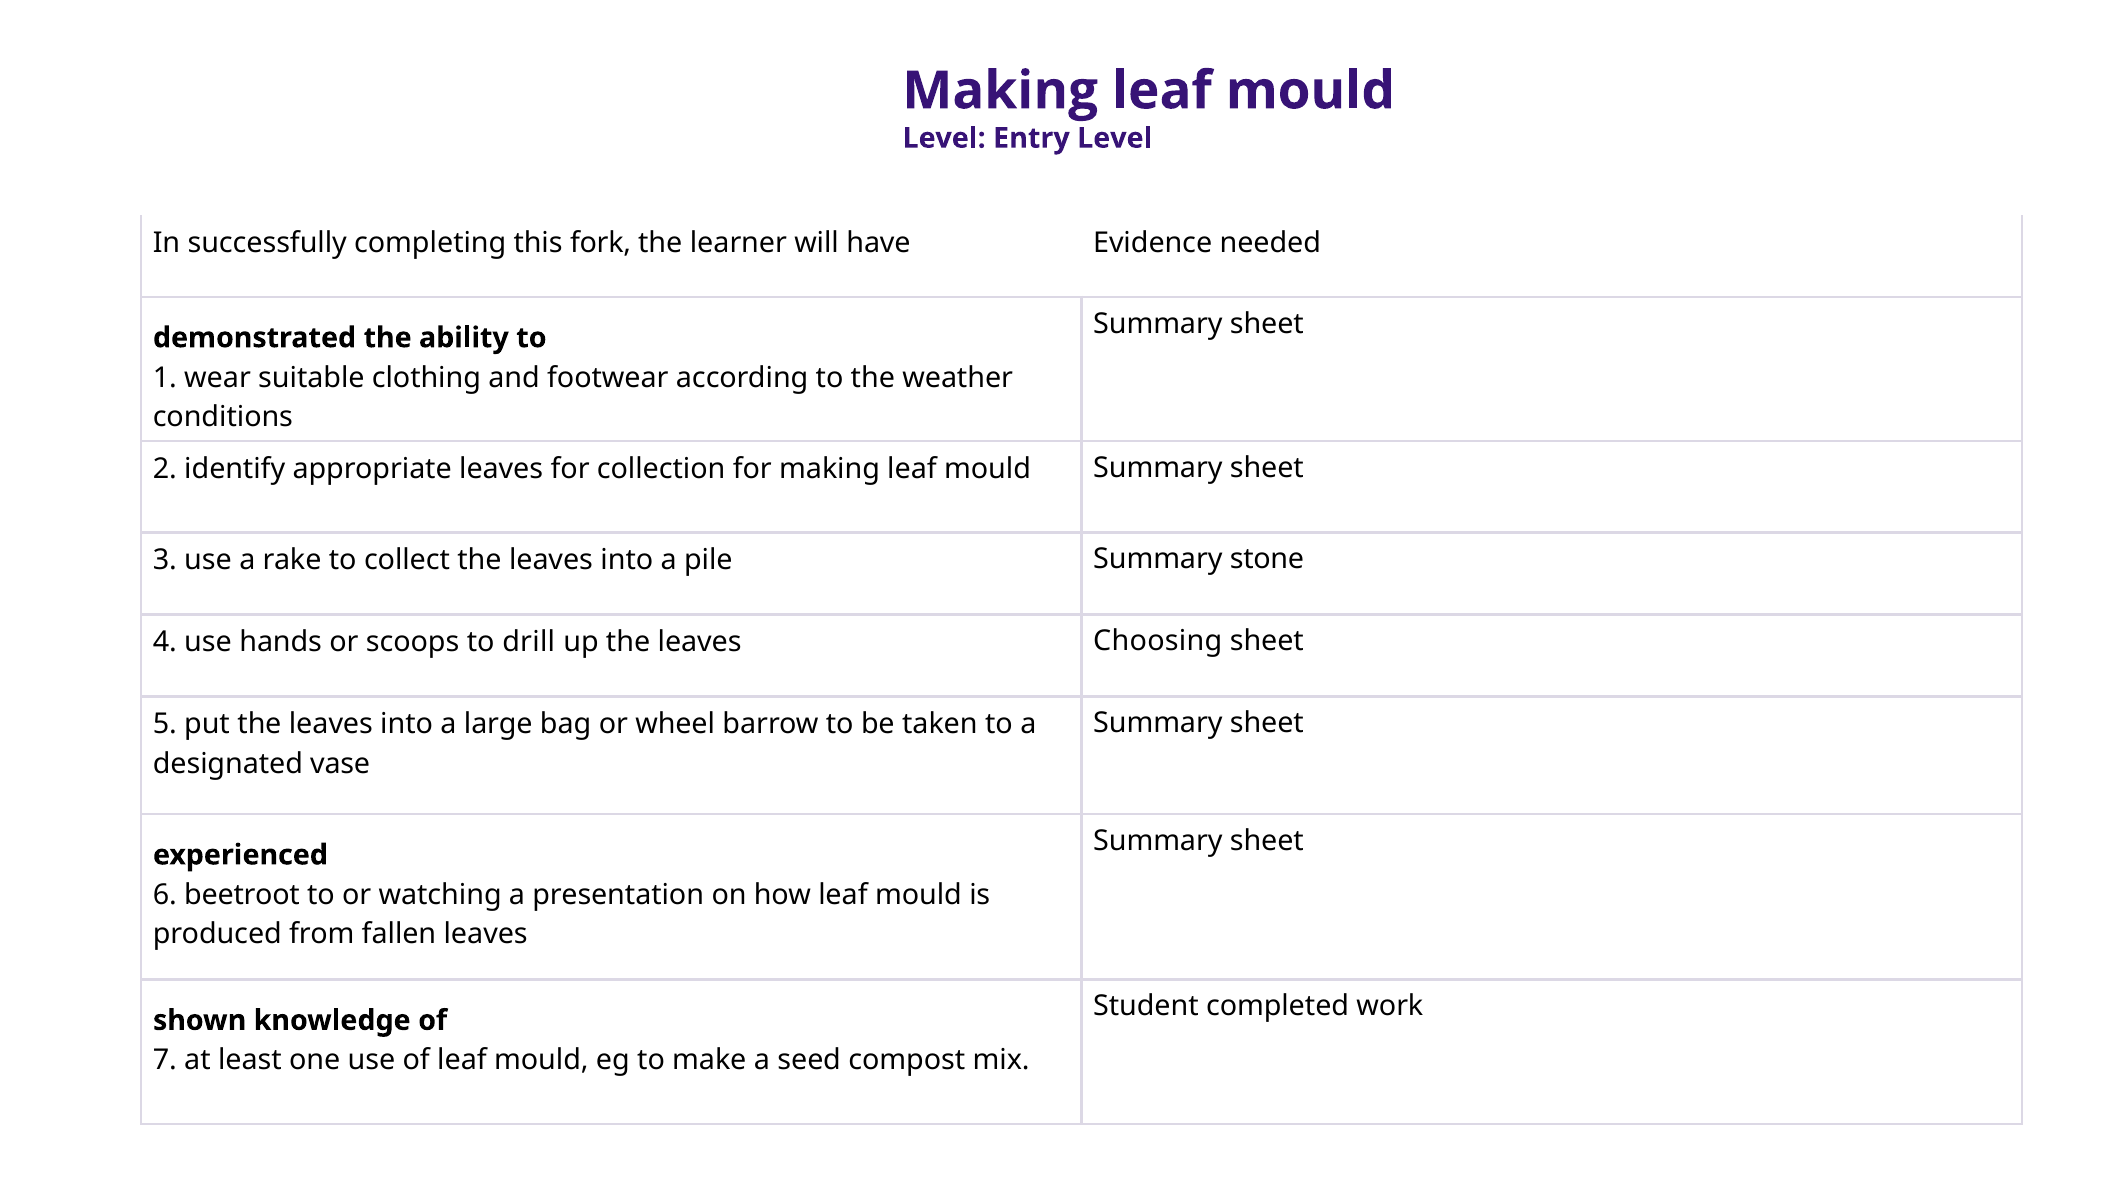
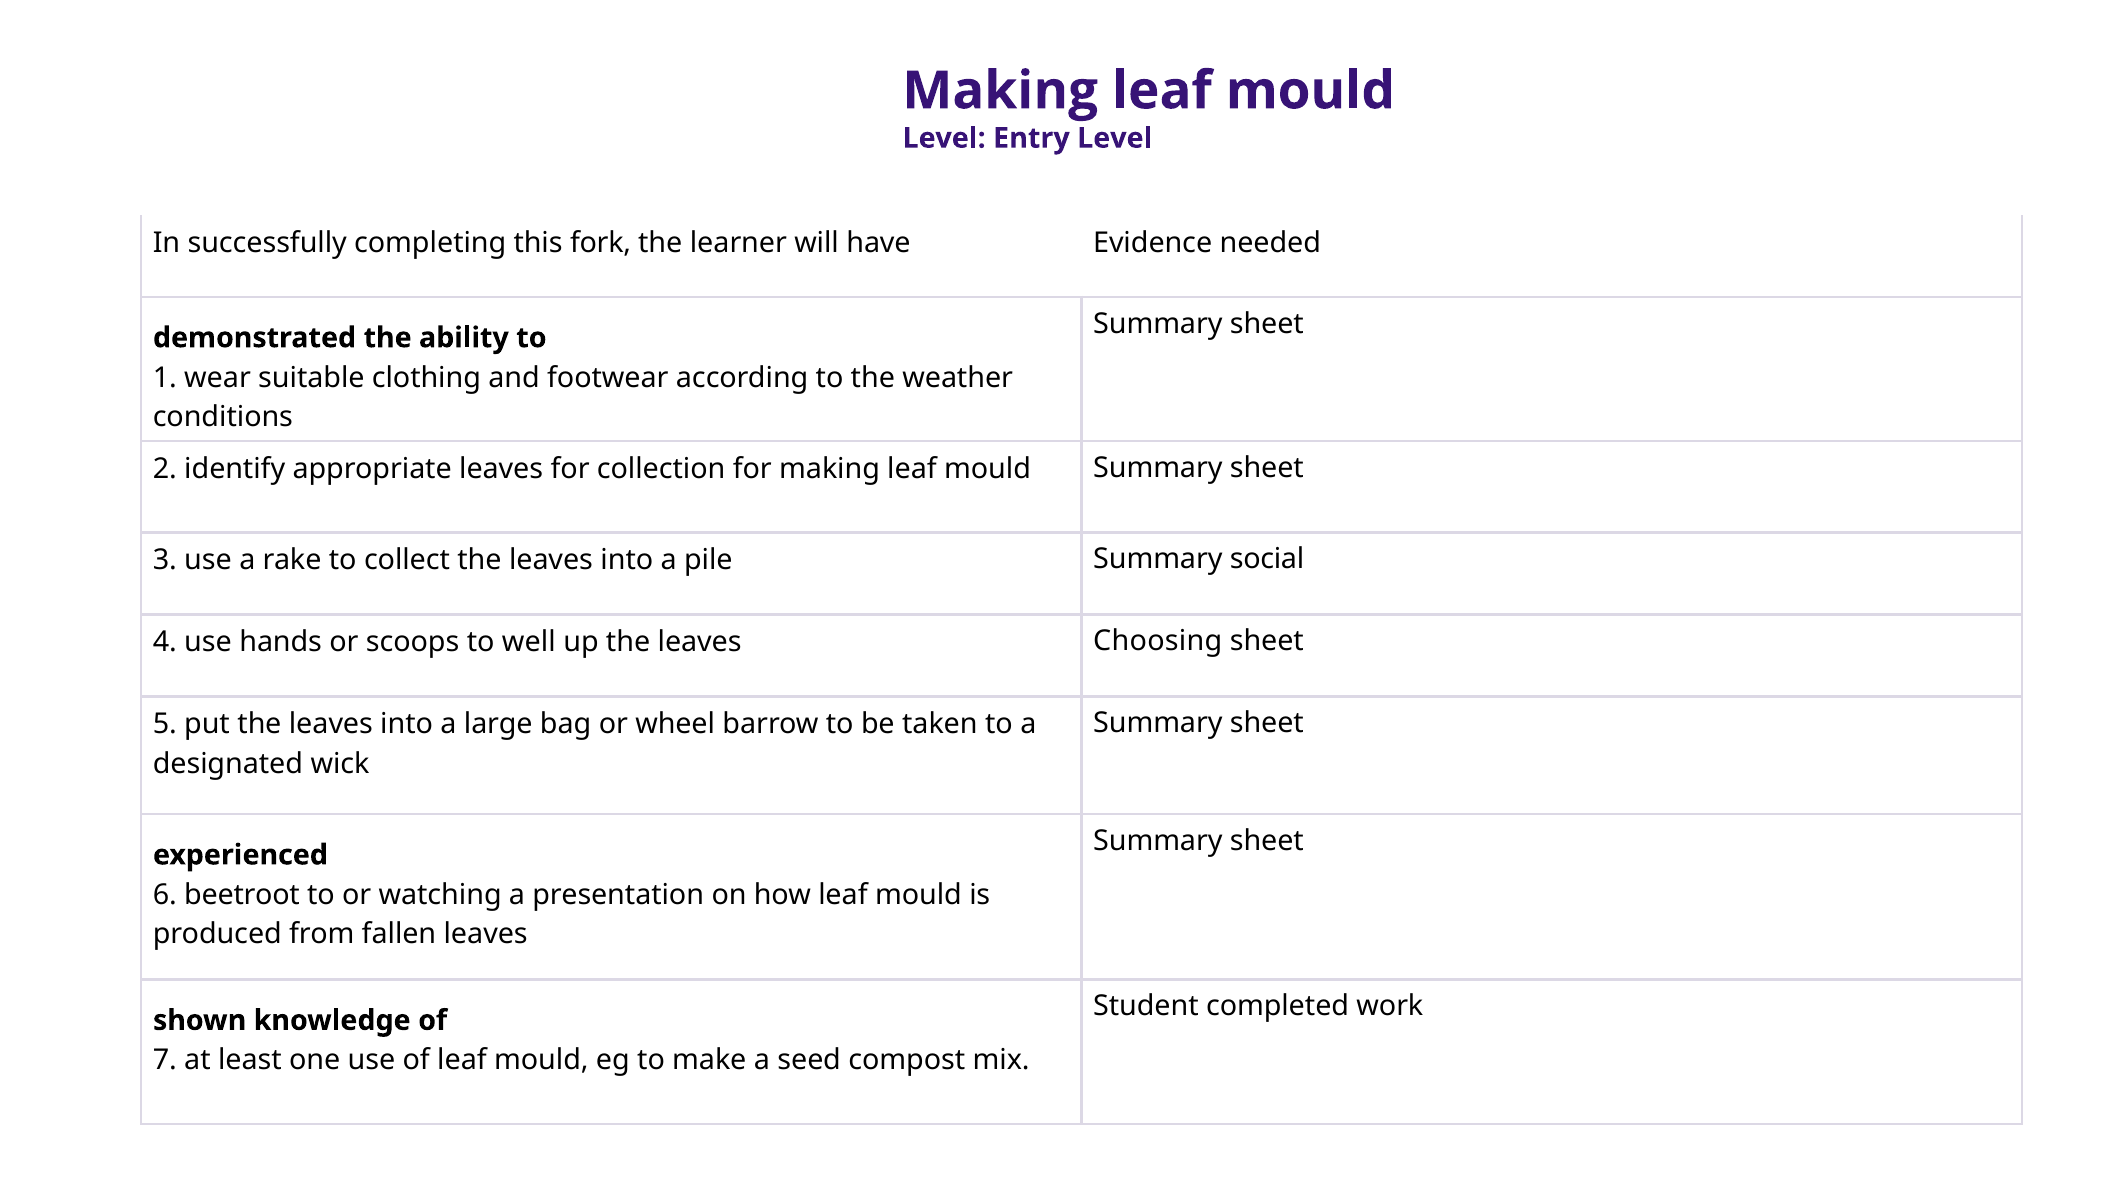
stone: stone -> social (1267, 559)
drill: drill -> well (529, 642)
vase: vase -> wick (340, 764)
